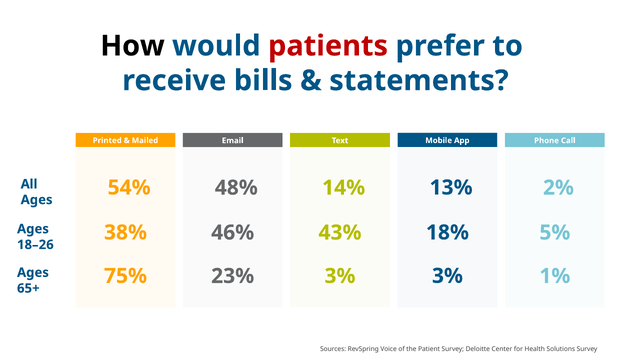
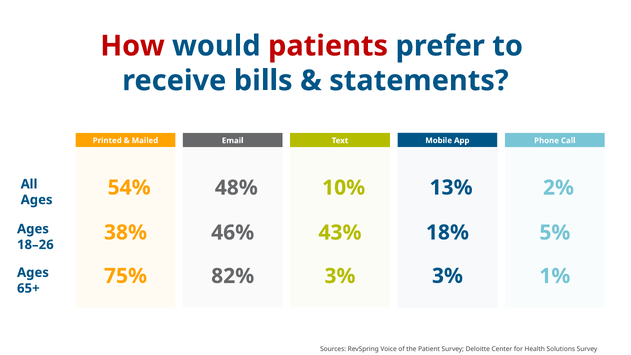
How colour: black -> red (132, 46)
14%: 14% -> 10% (344, 188)
23%: 23% -> 82% (233, 276)
